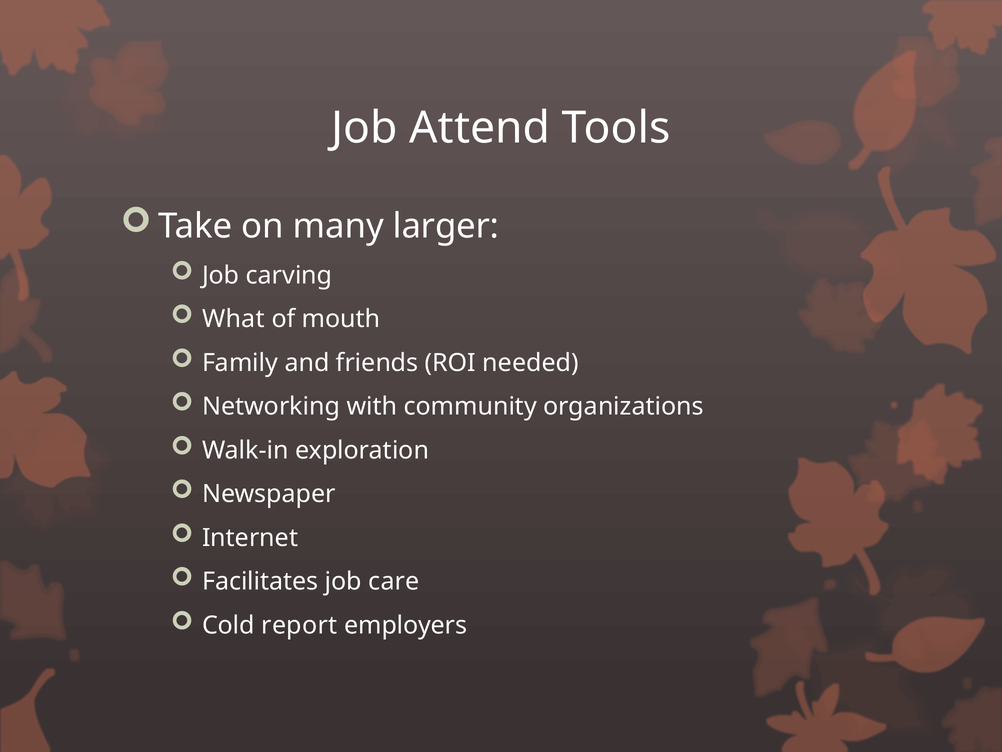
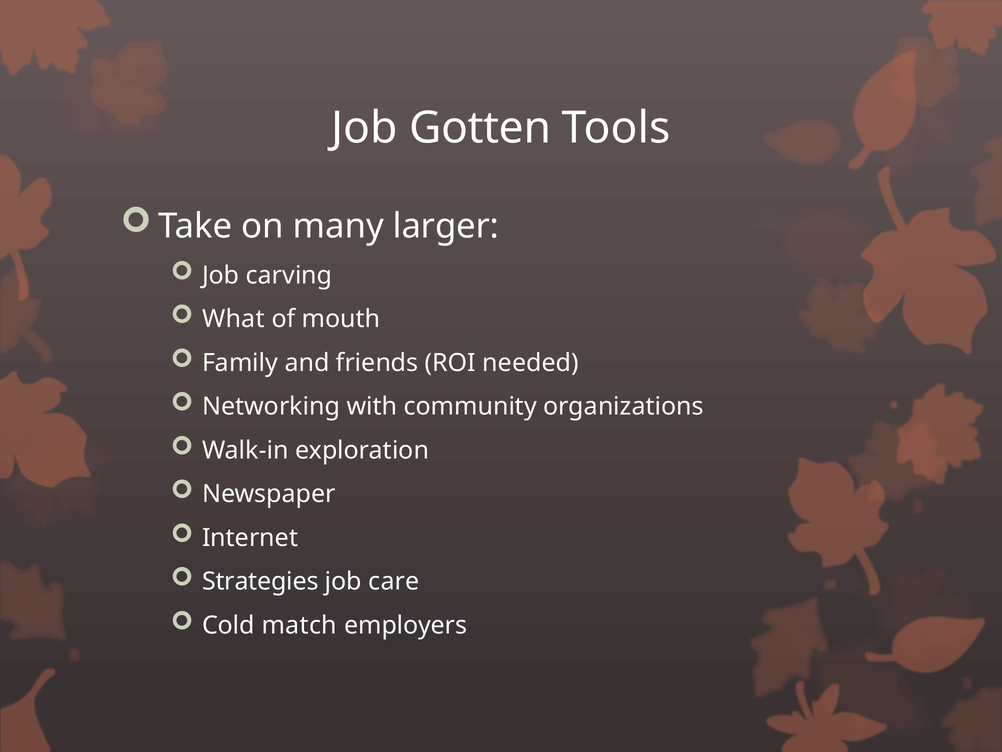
Attend: Attend -> Gotten (480, 128)
Facilitates: Facilitates -> Strategies (260, 581)
report: report -> match (299, 625)
